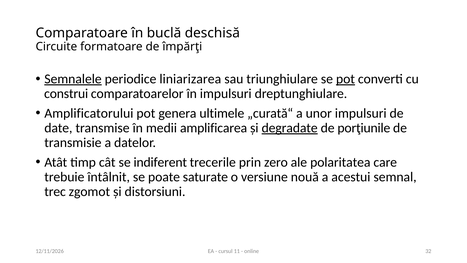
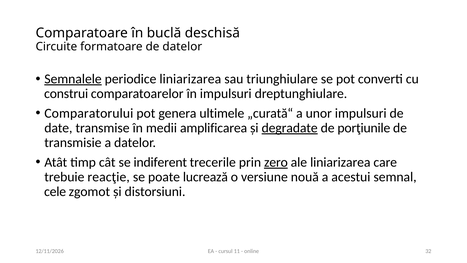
de împărţi: împărţi -> datelor (182, 47)
pot underline: present -> none (345, 79)
Amplificatorului: Amplificatorului -> Comparatorului (89, 113)
zero underline: none -> present (276, 162)
ale polaritatea: polaritatea -> liniarizarea (340, 162)
întâlnit: întâlnit -> reacţie (109, 177)
saturate: saturate -> lucrează (205, 177)
trec: trec -> cele (55, 191)
